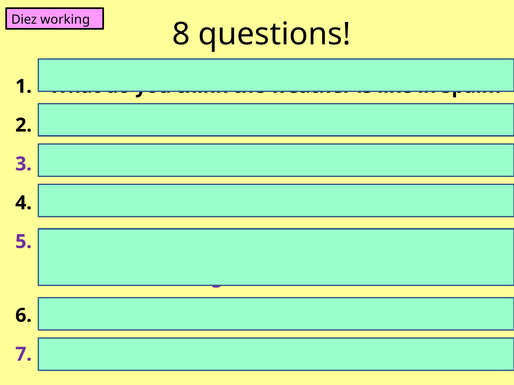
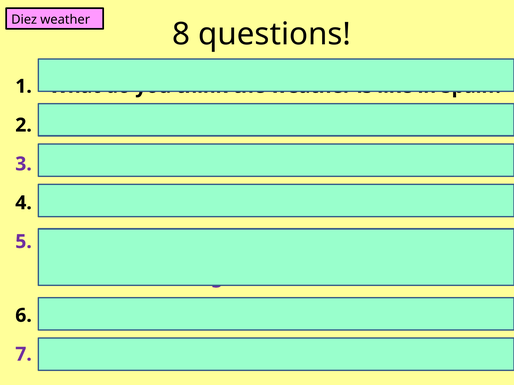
Diez working: working -> weather (65, 19)
